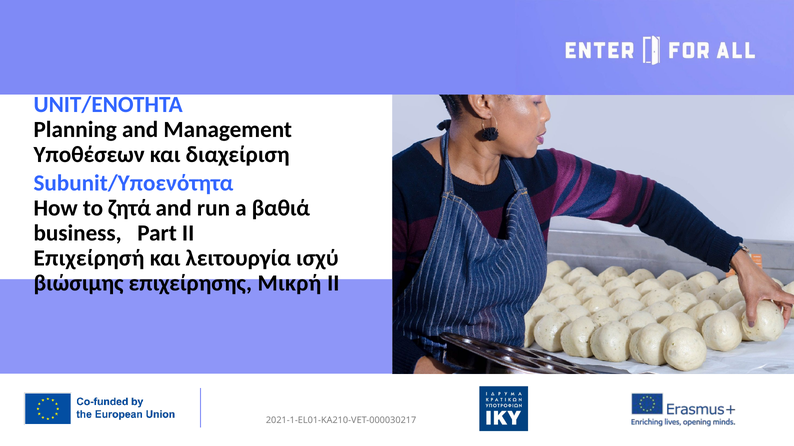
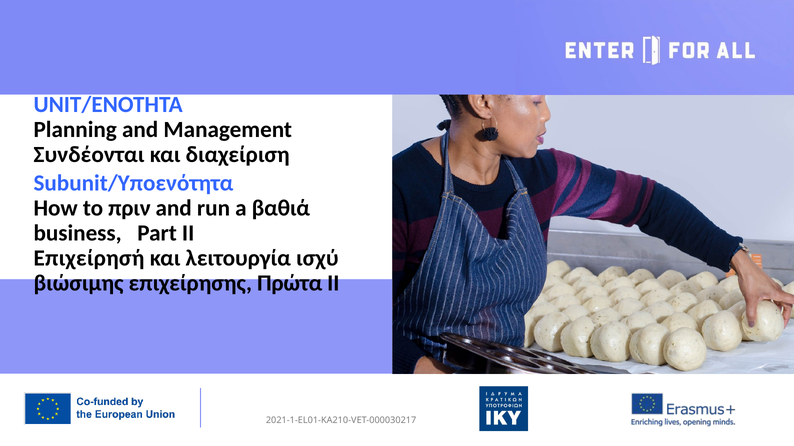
Υποθέσεων: Υποθέσεων -> Συνδέονται (89, 155)
ζητά: ζητά -> πριν (129, 208)
Μικρή: Μικρή -> Πρώτα (290, 283)
